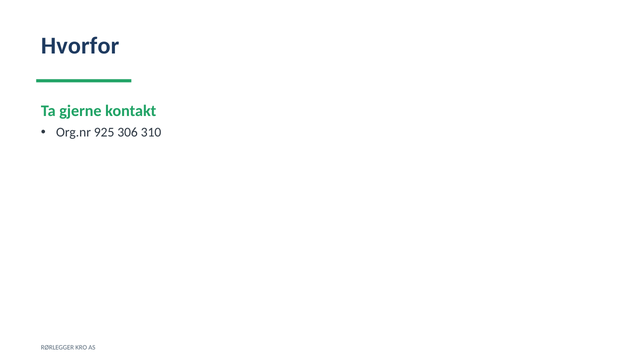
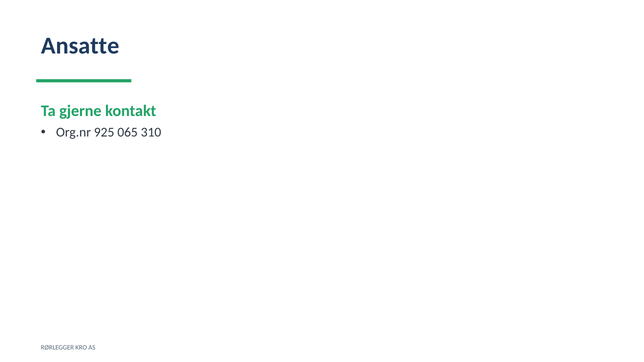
Hvorfor: Hvorfor -> Ansatte (80, 46)
306: 306 -> 065 (128, 132)
